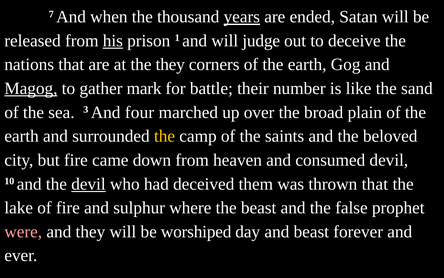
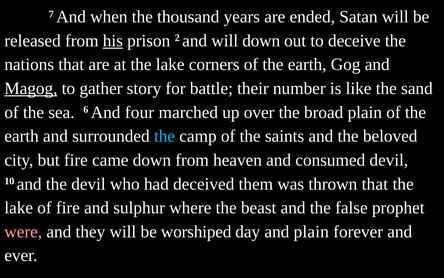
years underline: present -> none (242, 17)
1: 1 -> 2 (177, 38)
will judge: judge -> down (261, 41)
at the they: they -> lake (170, 65)
mark: mark -> story (144, 88)
3: 3 -> 6 (86, 109)
the colour: yellow -> light blue (165, 136)
devil underline: present -> none (88, 184)
and beast: beast -> plain (311, 231)
